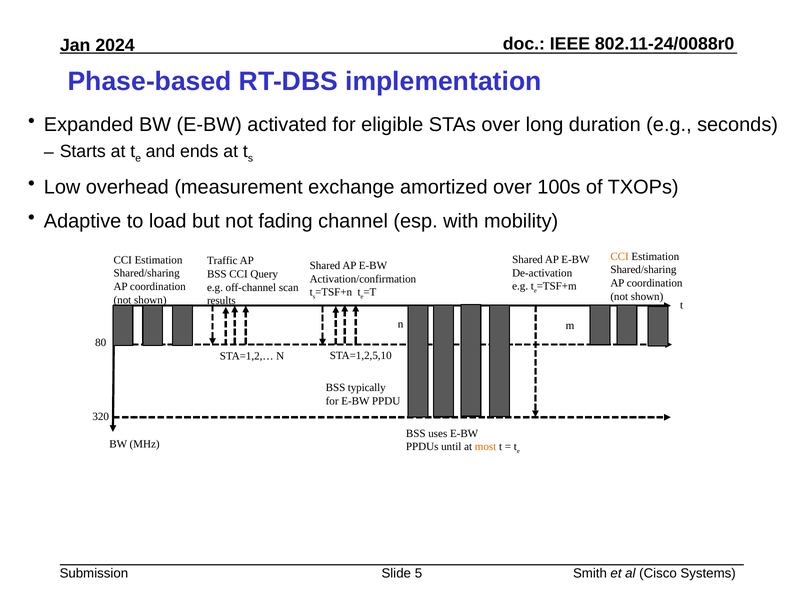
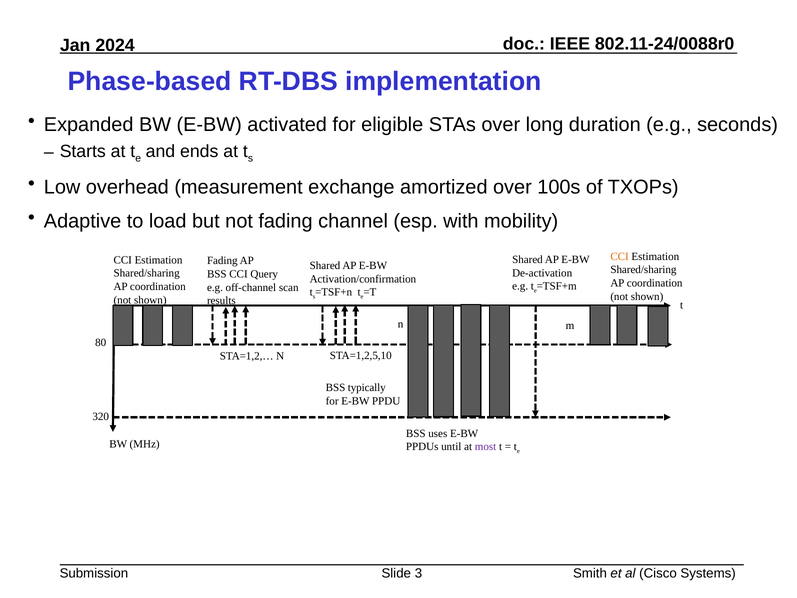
Traffic: Traffic -> Fading (222, 261)
most colour: orange -> purple (486, 447)
5: 5 -> 3 (418, 573)
